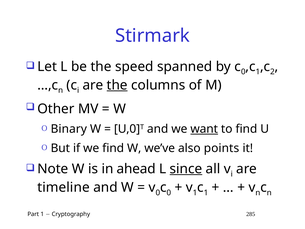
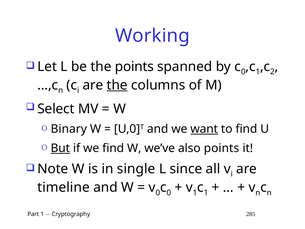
Stirmark: Stirmark -> Working (152, 36)
the speed: speed -> points (134, 67)
Other: Other -> Select (56, 109)
But underline: none -> present (60, 148)
ahead: ahead -> single (136, 169)
since underline: present -> none (186, 169)
